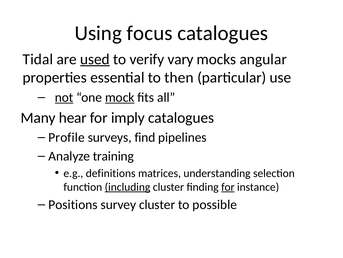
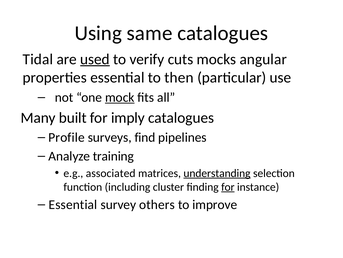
focus: focus -> same (150, 33)
vary: vary -> cuts (181, 59)
not underline: present -> none (64, 97)
hear: hear -> built (73, 117)
definitions: definitions -> associated (111, 173)
understanding underline: none -> present (217, 173)
including underline: present -> none (127, 186)
Positions: Positions -> Essential (73, 204)
survey cluster: cluster -> others (157, 204)
possible: possible -> improve (215, 204)
